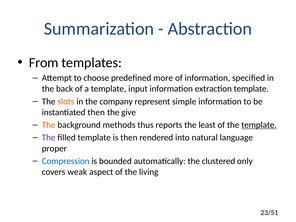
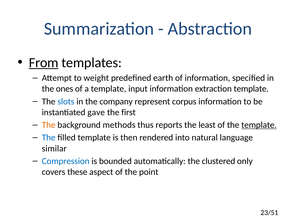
From underline: none -> present (44, 63)
choose: choose -> weight (96, 78)
more: more -> earth (163, 78)
back: back -> ones (65, 89)
slots colour: orange -> blue (66, 101)
simple: simple -> corpus (184, 101)
instantiated then: then -> gave (96, 112)
give: give -> first (129, 112)
The colour: purple -> blue (49, 138)
proper: proper -> similar (54, 148)
weak: weak -> these (77, 172)
living: living -> point (149, 172)
